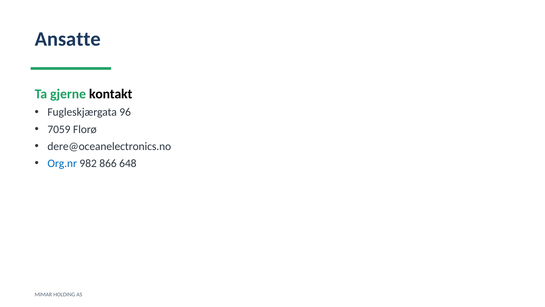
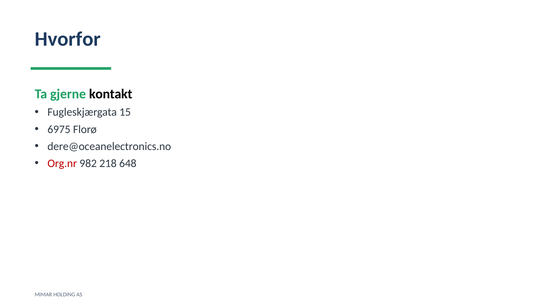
Ansatte: Ansatte -> Hvorfor (68, 39)
96: 96 -> 15 (125, 112)
7059: 7059 -> 6975 (59, 129)
Org.nr colour: blue -> red (62, 163)
866: 866 -> 218 (108, 163)
